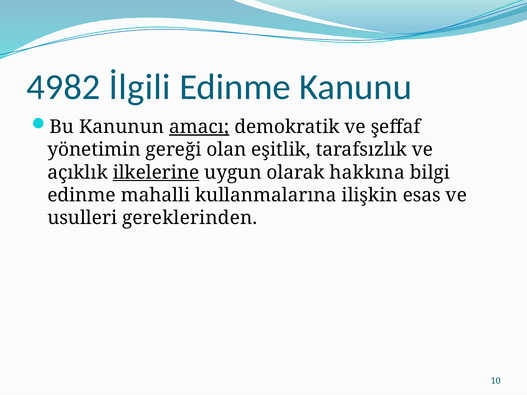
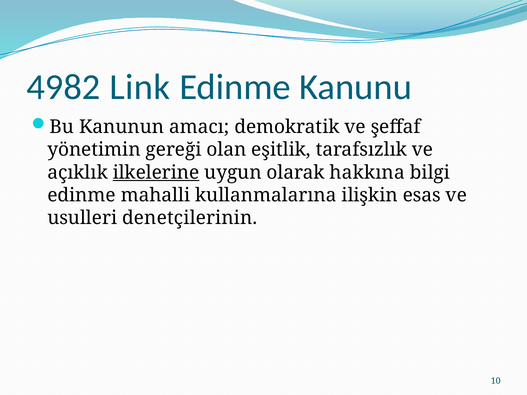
İlgili: İlgili -> Link (140, 87)
amacı underline: present -> none (199, 127)
gereklerinden: gereklerinden -> denetçilerinin (190, 218)
